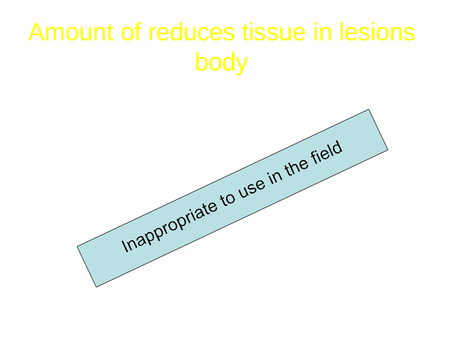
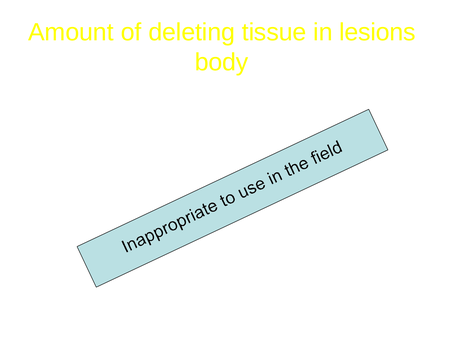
reduces: reduces -> deleting (192, 32)
